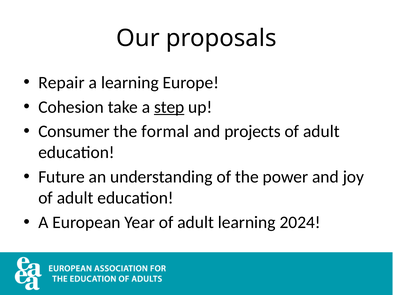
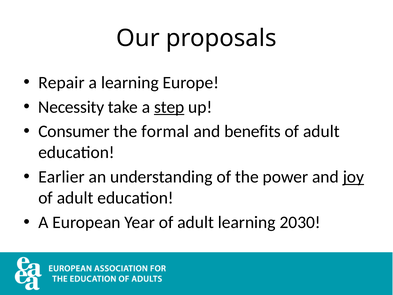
Cohesion: Cohesion -> Necessity (71, 107)
projects: projects -> benefits (253, 131)
Future: Future -> Earlier (61, 177)
joy underline: none -> present (353, 177)
2024: 2024 -> 2030 (300, 222)
